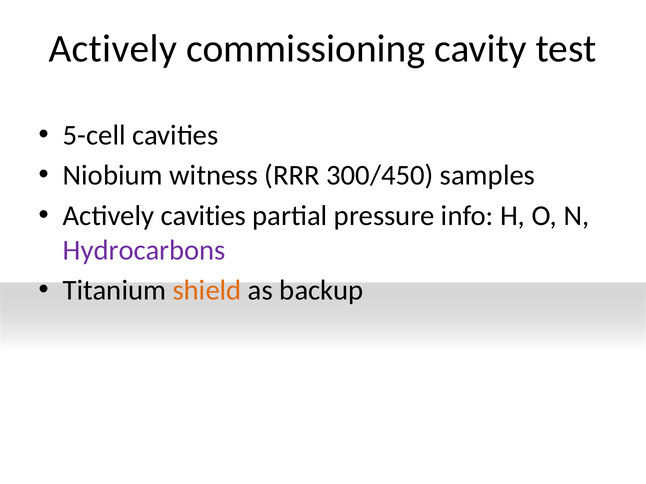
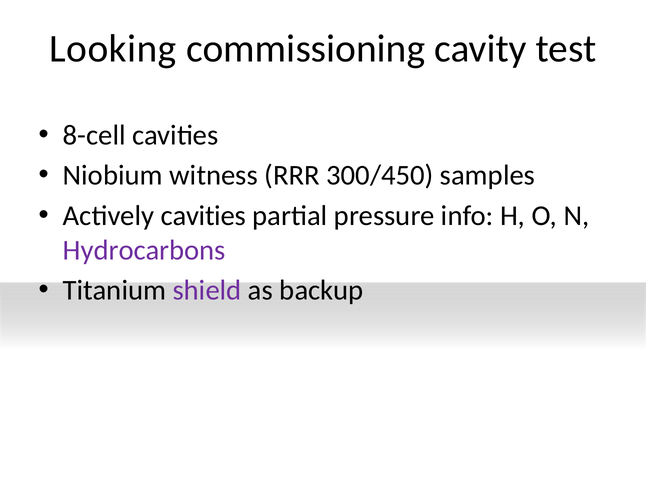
Actively: Actively -> Looking (113, 49)
5-cell: 5-cell -> 8-cell (94, 135)
shield colour: orange -> purple (207, 291)
